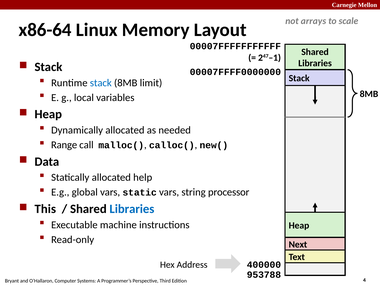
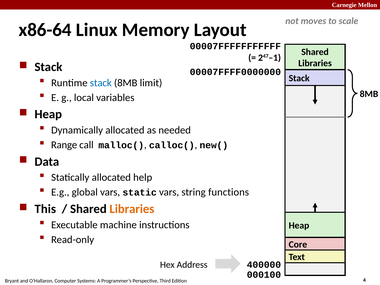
arrays: arrays -> moves (314, 21)
processor: processor -> functions (229, 192)
Libraries colour: blue -> orange (132, 209)
Next: Next -> Core (298, 244)
953788: 953788 -> 000100 (264, 275)
